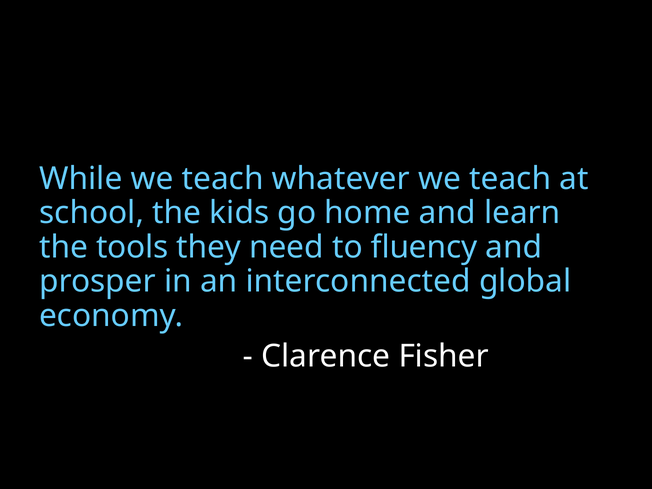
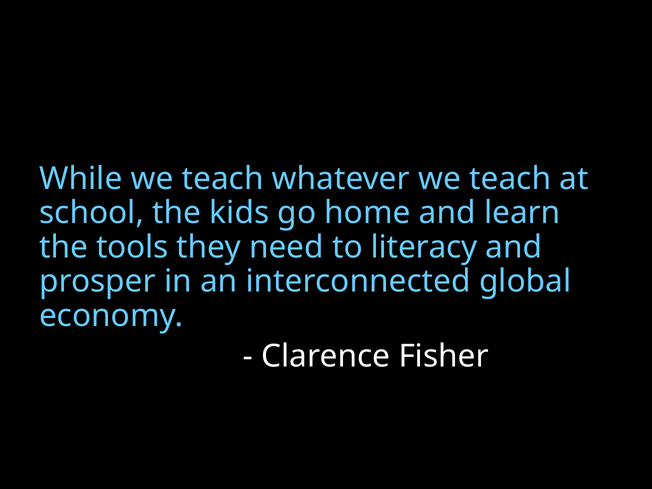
fluency: fluency -> literacy (424, 247)
